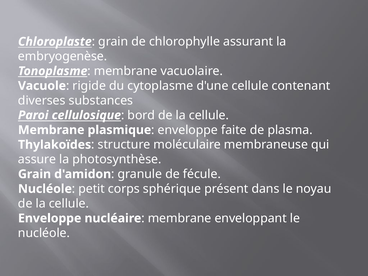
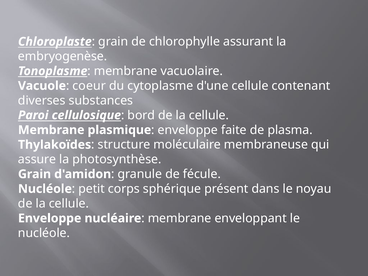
rigide: rigide -> coeur (89, 86)
